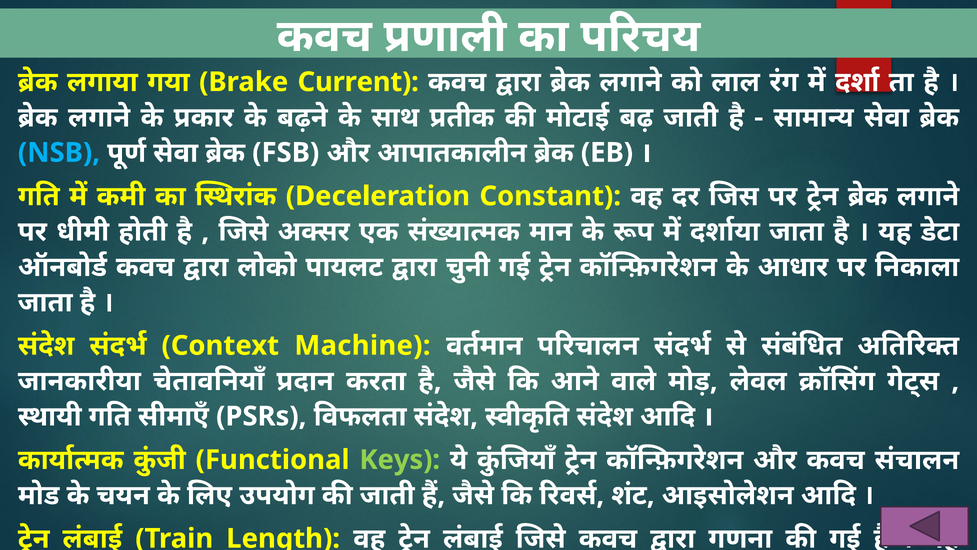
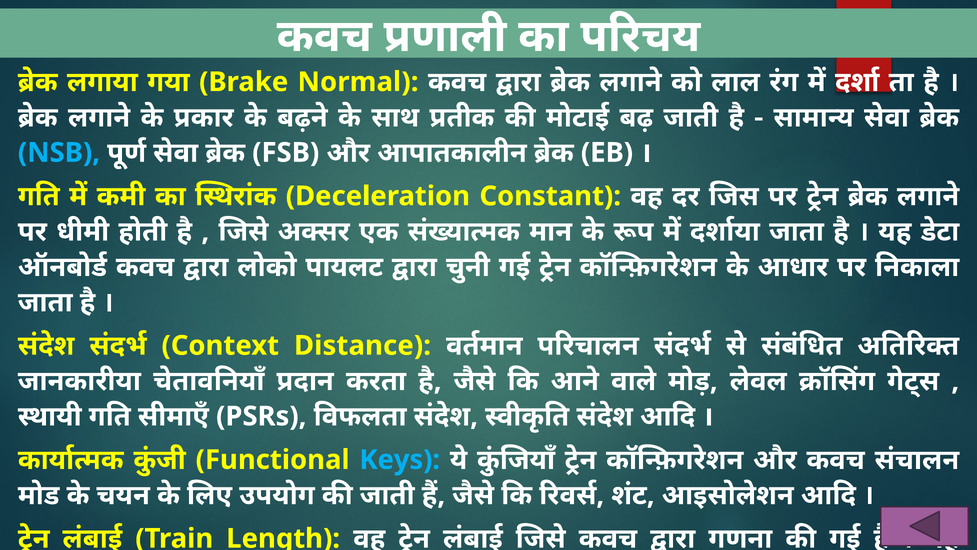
Current: Current -> Normal (358, 82)
Machine: Machine -> Distance (362, 345)
Keys colour: light green -> light blue (400, 459)
